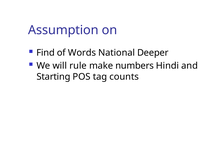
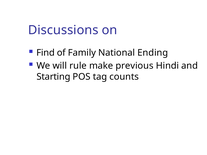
Assumption: Assumption -> Discussions (63, 30)
Words: Words -> Family (82, 53)
Deeper: Deeper -> Ending (153, 53)
numbers: numbers -> previous (135, 66)
